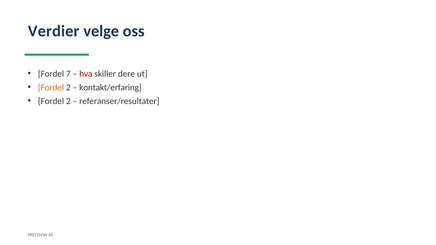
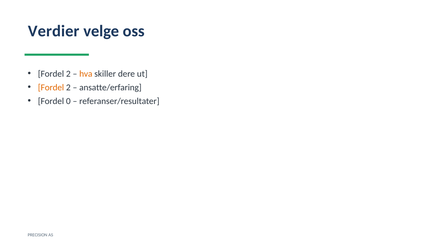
7: 7 -> 2 (68, 74)
hva colour: red -> orange (86, 74)
kontakt/erfaring: kontakt/erfaring -> ansatte/erfaring (110, 87)
2: 2 -> 0 (68, 101)
